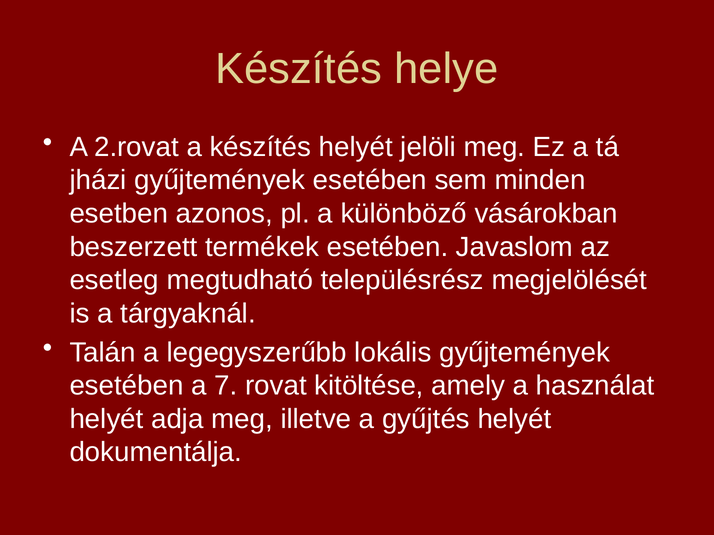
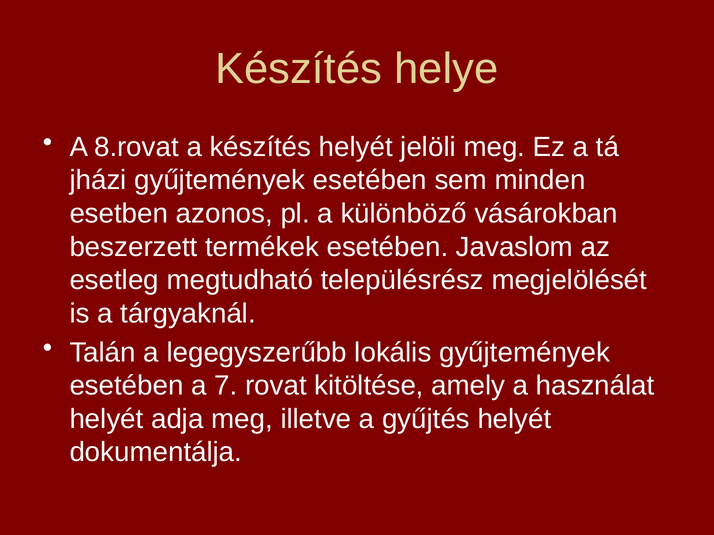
2.rovat: 2.rovat -> 8.rovat (137, 147)
